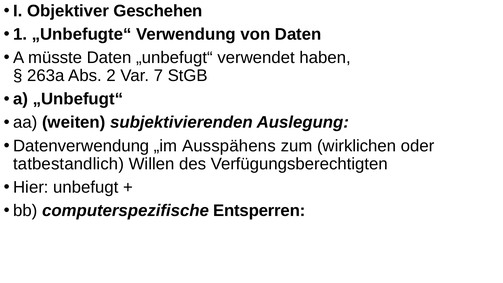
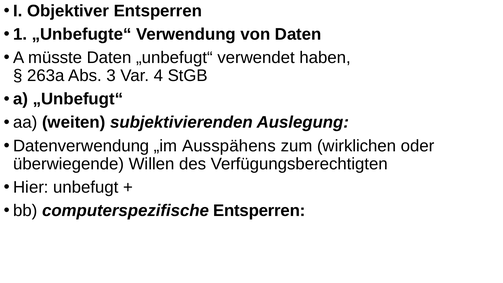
Objektiver Geschehen: Geschehen -> Entsperren (158, 11)
2: 2 -> 3 (111, 76)
7: 7 -> 4 (158, 76)
tatbestandlich: tatbestandlich -> überwiegende (69, 164)
